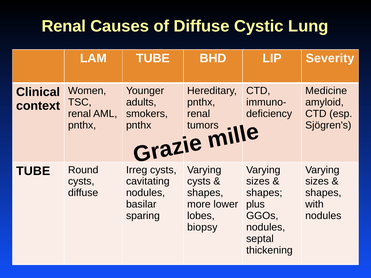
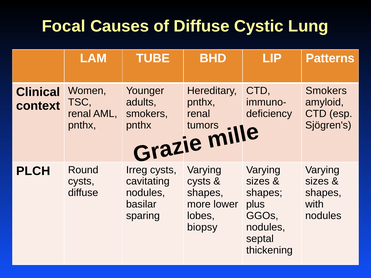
Renal: Renal -> Focal (64, 26)
Severity: Severity -> Patterns (330, 58)
Medicine: Medicine -> Smokers (326, 91)
TUBE: TUBE -> PLCH (33, 171)
